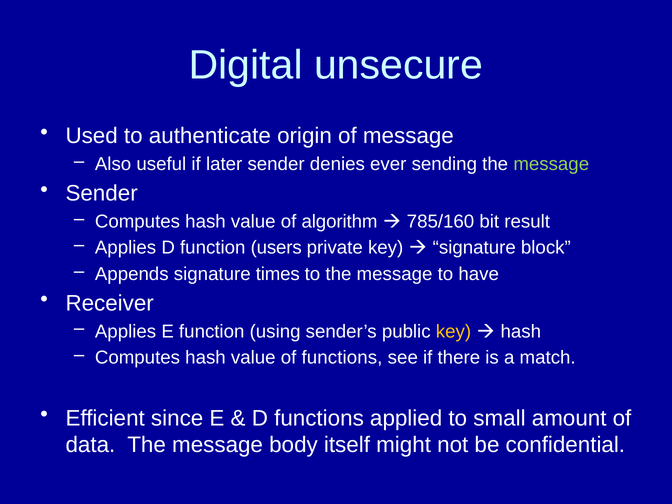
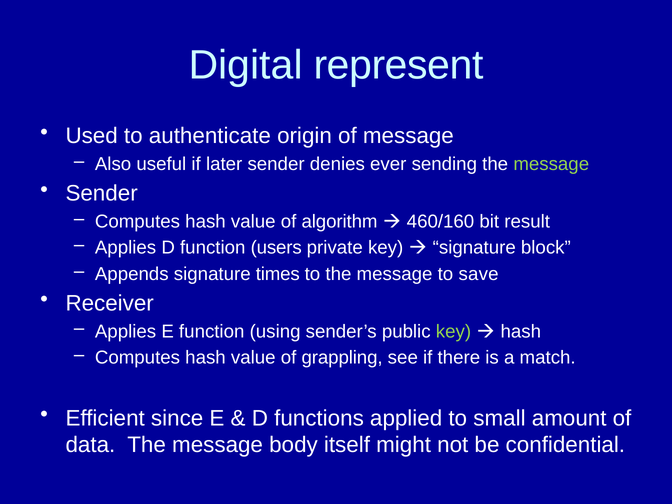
unsecure: unsecure -> represent (399, 65)
785/160: 785/160 -> 460/160 (441, 222)
have: have -> save (479, 274)
key colour: yellow -> light green (453, 331)
of functions: functions -> grappling (342, 357)
